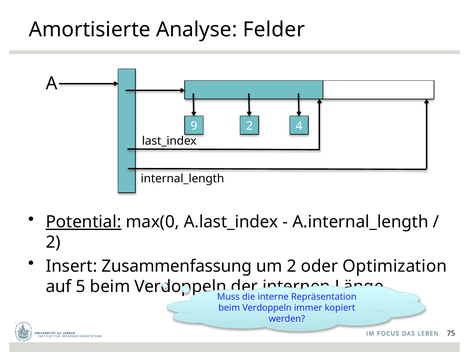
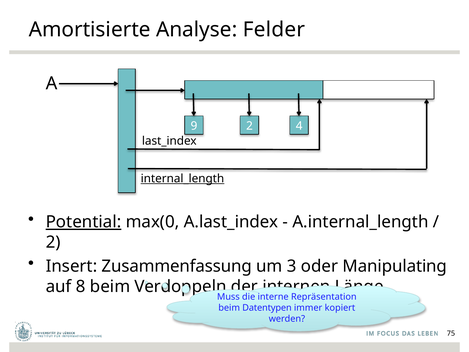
internal_length underline: none -> present (182, 179)
um 2: 2 -> 3 (292, 266)
Optimization: Optimization -> Manipulating (395, 266)
5: 5 -> 8 (81, 286)
Verdoppeln: Verdoppeln -> Datentypen (267, 308)
